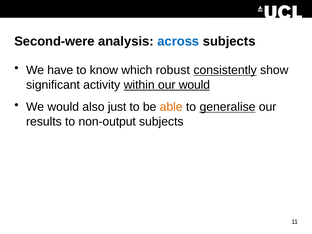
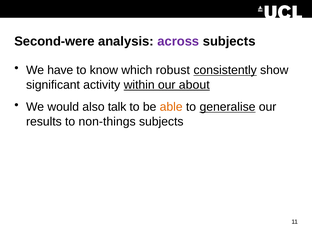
across colour: blue -> purple (178, 41)
our would: would -> about (194, 85)
just: just -> talk (117, 107)
non-output: non-output -> non-things (107, 122)
